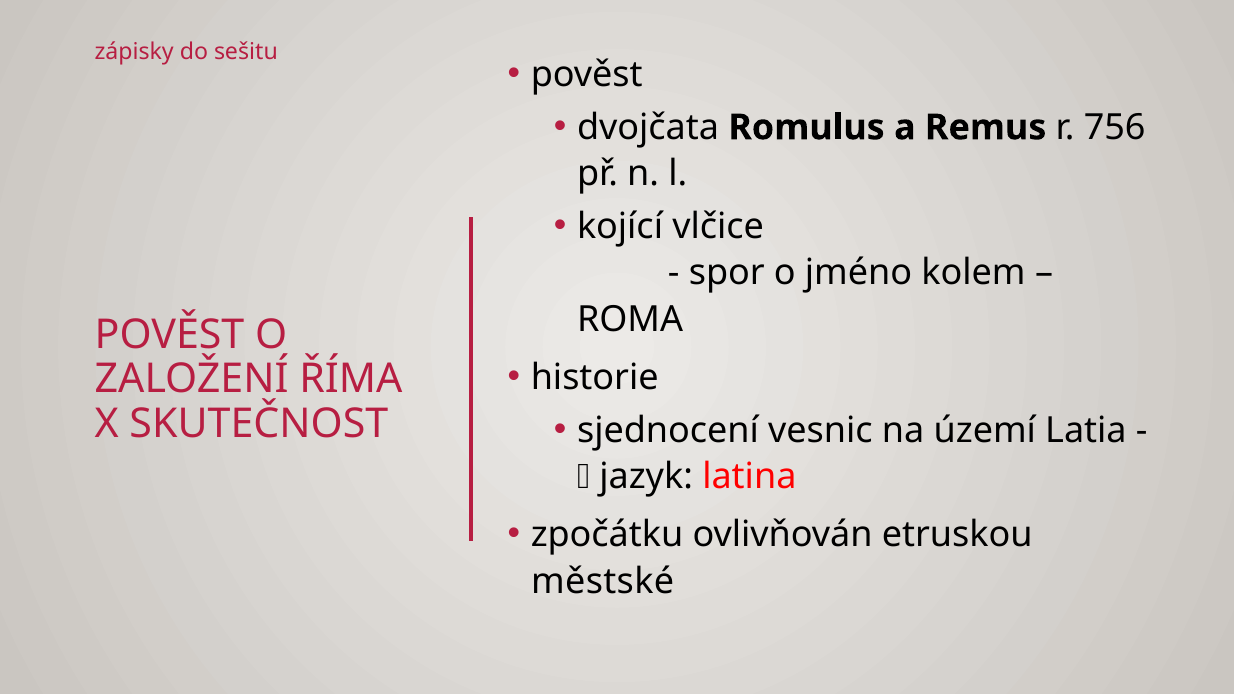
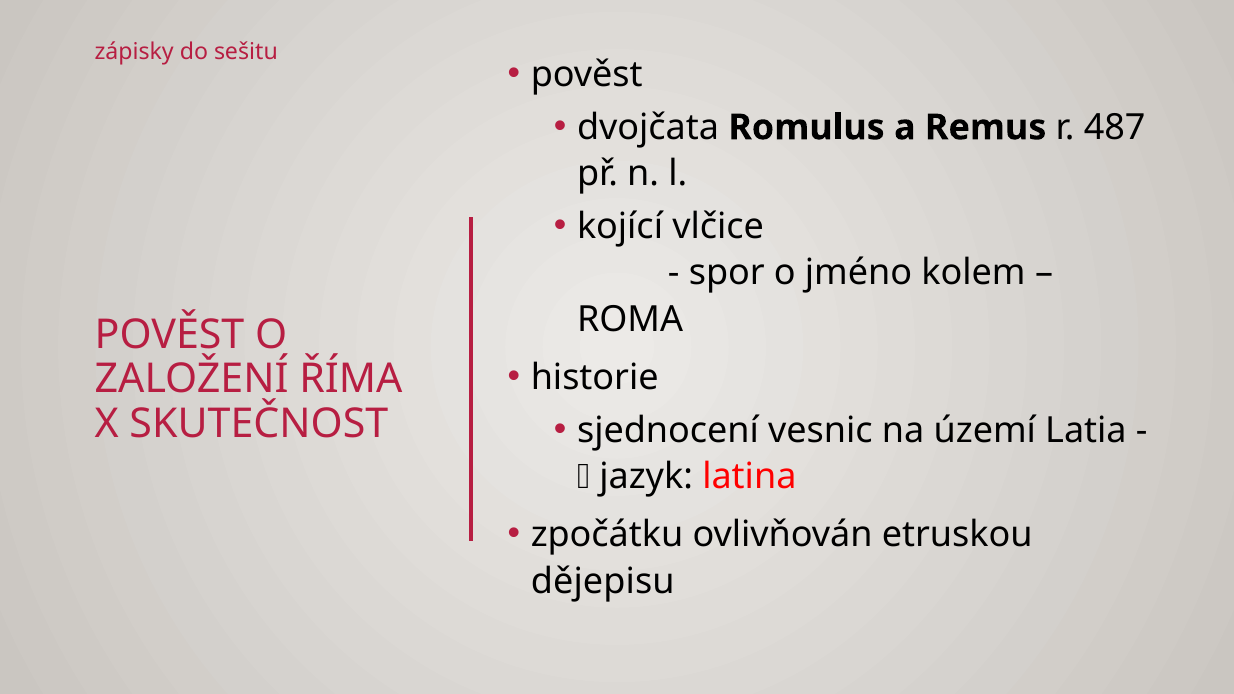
756: 756 -> 487 (1115, 127)
městské: městské -> dějepisu (603, 582)
